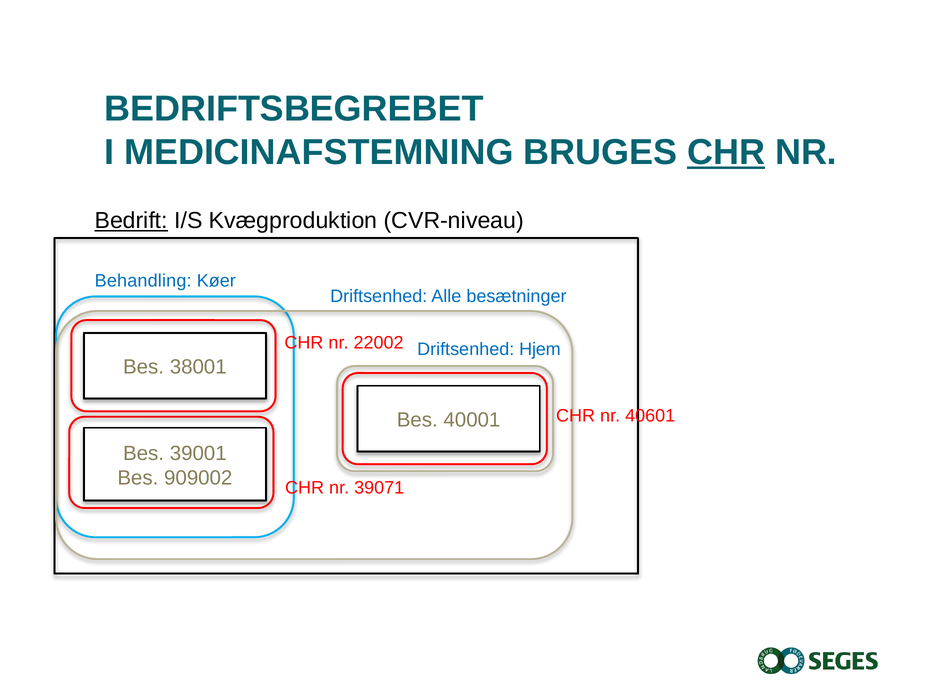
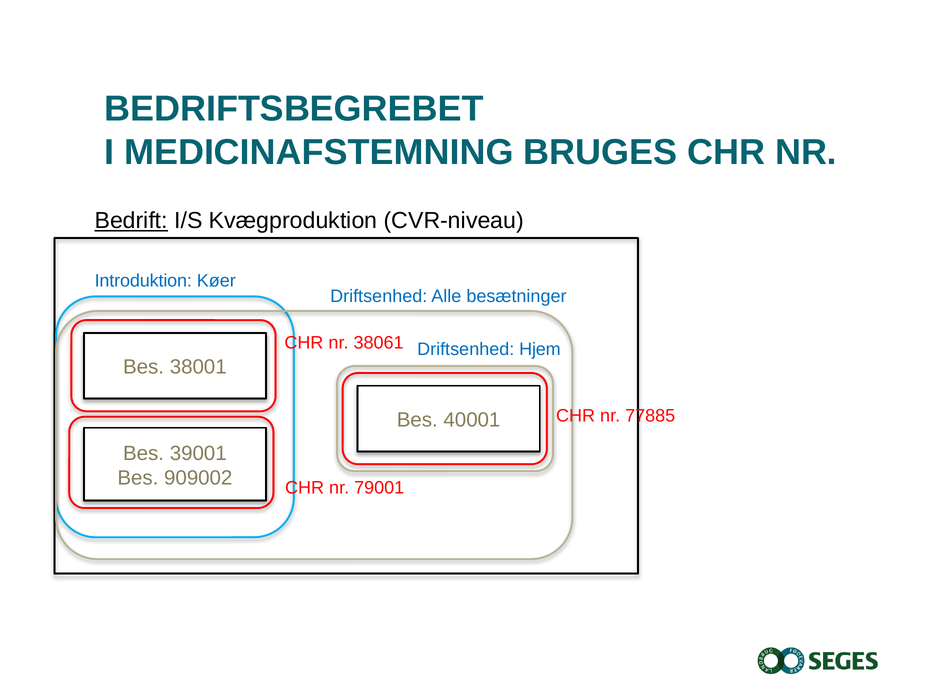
CHR underline: present -> none (726, 152)
Behandling: Behandling -> Introduktion (143, 281)
22002: 22002 -> 38061 (379, 343)
40601: 40601 -> 77885 (650, 416)
39071: 39071 -> 79001 (379, 487)
